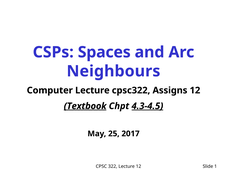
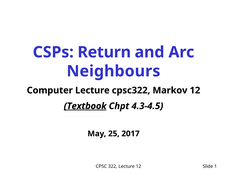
Spaces: Spaces -> Return (104, 52)
Assigns: Assigns -> Markov (170, 90)
4.3-4.5 underline: present -> none (147, 106)
